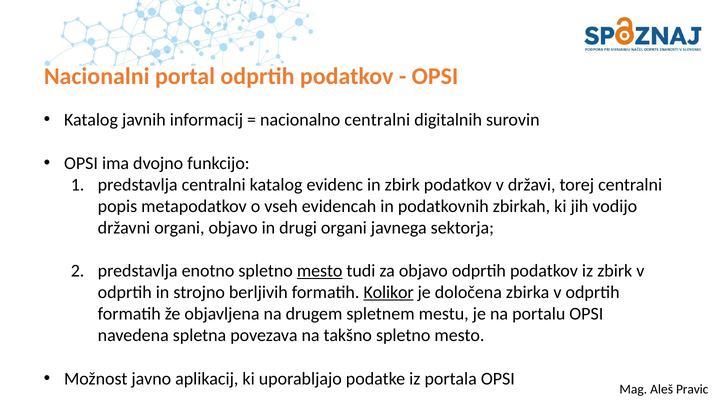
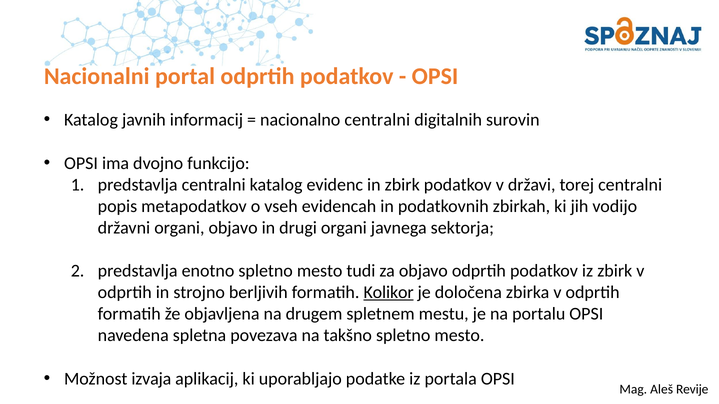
mesto underline: present -> none (320, 271)
javno: javno -> izvaja (151, 379)
Pravic: Pravic -> Revije (692, 390)
